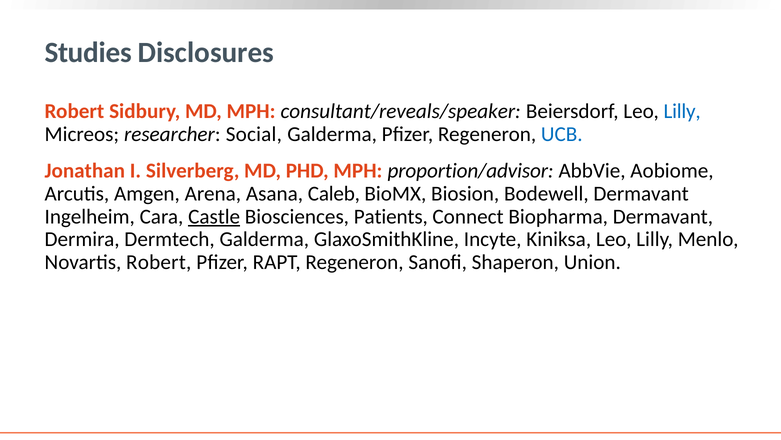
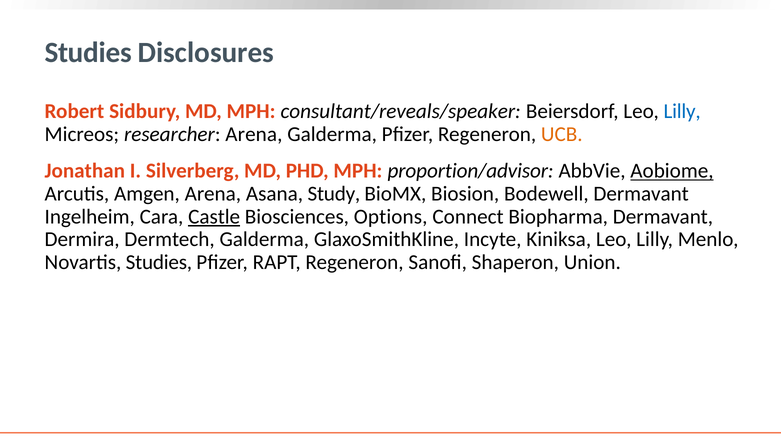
researcher Social: Social -> Arena (254, 134)
UCB colour: blue -> orange (562, 134)
Aobiome underline: none -> present (672, 171)
Caleb: Caleb -> Study (334, 193)
Patients: Patients -> Options (391, 216)
Novartis Robert: Robert -> Studies (159, 262)
